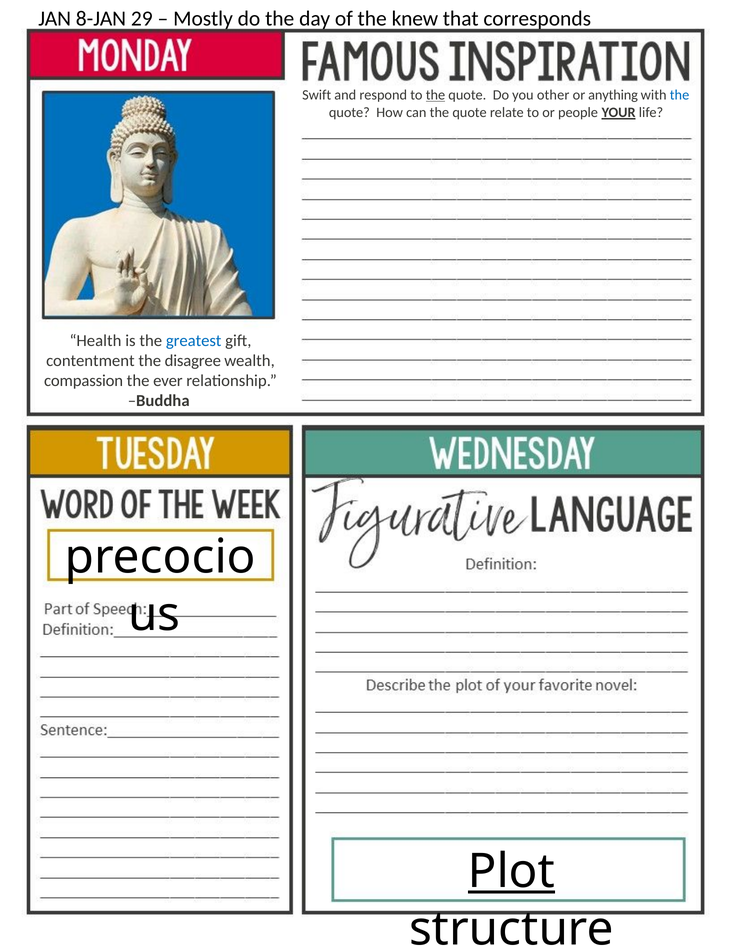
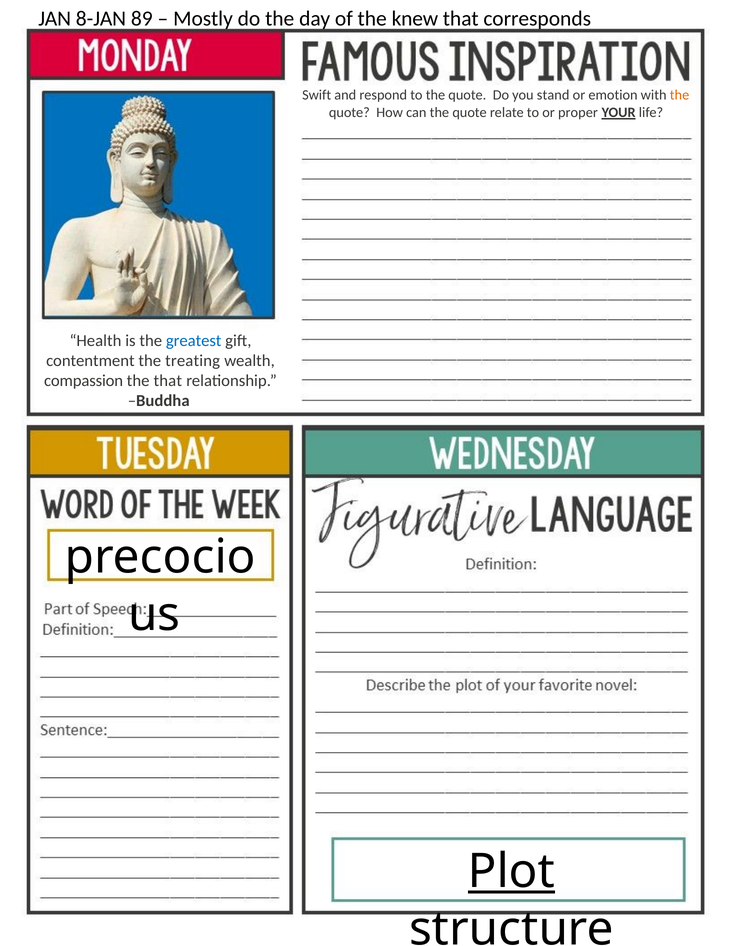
29: 29 -> 89 (142, 19)
the underline: present -> none (435, 95)
other: other -> stand (553, 95)
anything: anything -> emotion (613, 95)
the colour: blue -> orange (680, 95)
people: people -> proper (578, 112)
disagree: disagree -> treating (193, 361)
the ever: ever -> that (168, 381)
